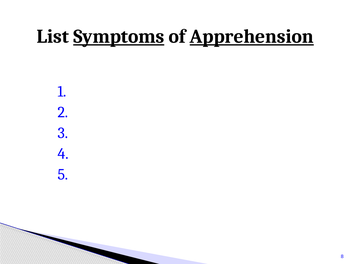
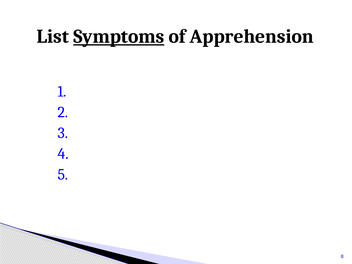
Apprehension underline: present -> none (252, 37)
